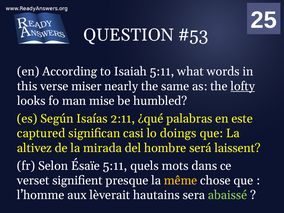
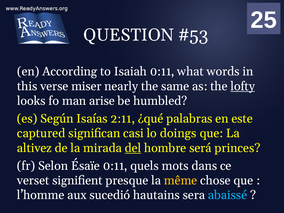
Isaiah 5:11: 5:11 -> 0:11 (162, 72)
mise: mise -> arise (102, 101)
del underline: none -> present (133, 148)
laissent: laissent -> princes (237, 148)
Ésaïe 5:11: 5:11 -> 0:11 (115, 166)
lèverait: lèverait -> sucedió (110, 195)
abaissé colour: light green -> light blue (228, 195)
